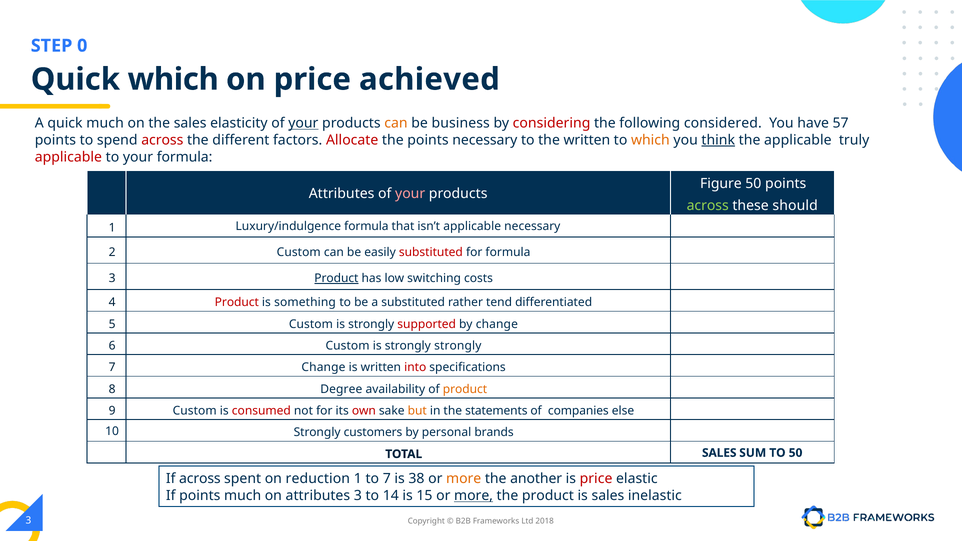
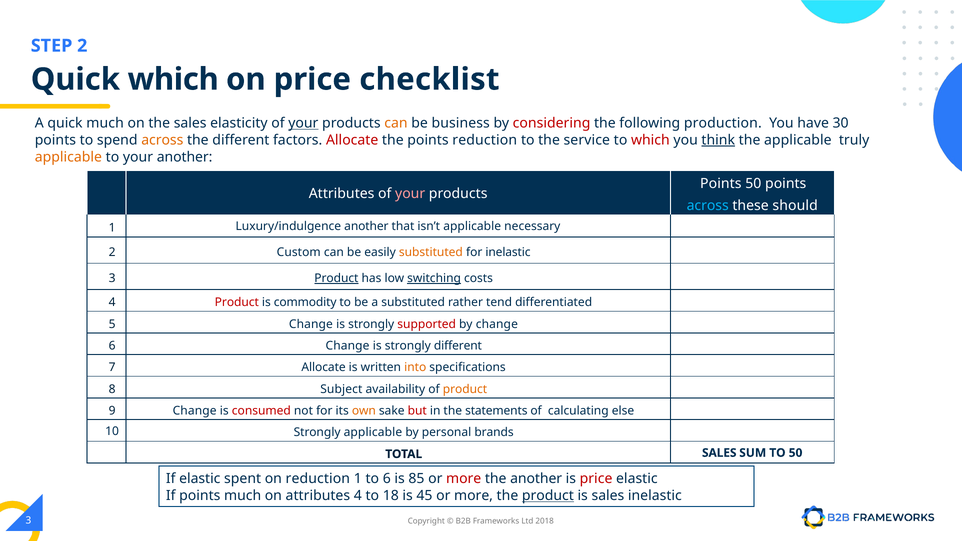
0: 0 -> 2 (82, 46)
achieved: achieved -> checklist (429, 79)
considered: considered -> production (723, 123)
57: 57 -> 30 (841, 123)
across colour: red -> orange (162, 140)
points necessary: necessary -> reduction (485, 140)
the written: written -> service (587, 140)
which colour: orange -> red (650, 140)
applicable colour: red -> orange (68, 157)
your formula: formula -> another (185, 157)
Figure: Figure -> Points (721, 184)
across colour: light green -> light blue (708, 206)
Luxury/indulgence formula: formula -> another (366, 227)
substituted colour: red -> orange (431, 252)
for formula: formula -> inelastic (508, 252)
switching underline: none -> present (434, 278)
something: something -> commodity (305, 302)
5 Custom: Custom -> Change (311, 324)
6 Custom: Custom -> Change (348, 346)
strongly strongly: strongly -> different (458, 346)
7 Change: Change -> Allocate (324, 367)
into colour: red -> orange (415, 367)
Degree: Degree -> Subject (341, 389)
9 Custom: Custom -> Change (195, 411)
own colour: red -> orange (364, 411)
but colour: orange -> red (417, 411)
companies: companies -> calculating (578, 411)
Strongly customers: customers -> applicable (373, 433)
If across: across -> elastic (200, 479)
to 7: 7 -> 6 (387, 479)
38: 38 -> 85 (416, 479)
more colour: orange -> red (464, 479)
attributes 3: 3 -> 4 (358, 496)
14: 14 -> 18 (391, 496)
15: 15 -> 45 (424, 496)
more underline: present -> none (474, 496)
product underline: none -> present (548, 496)
